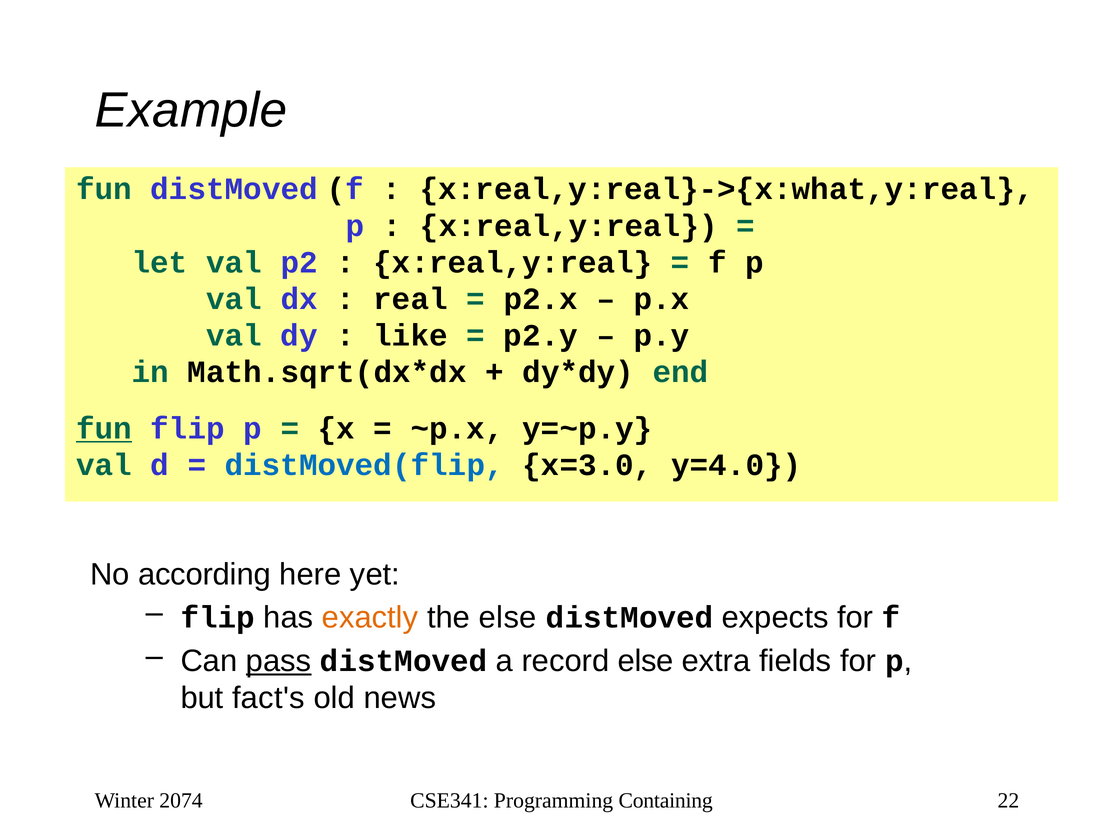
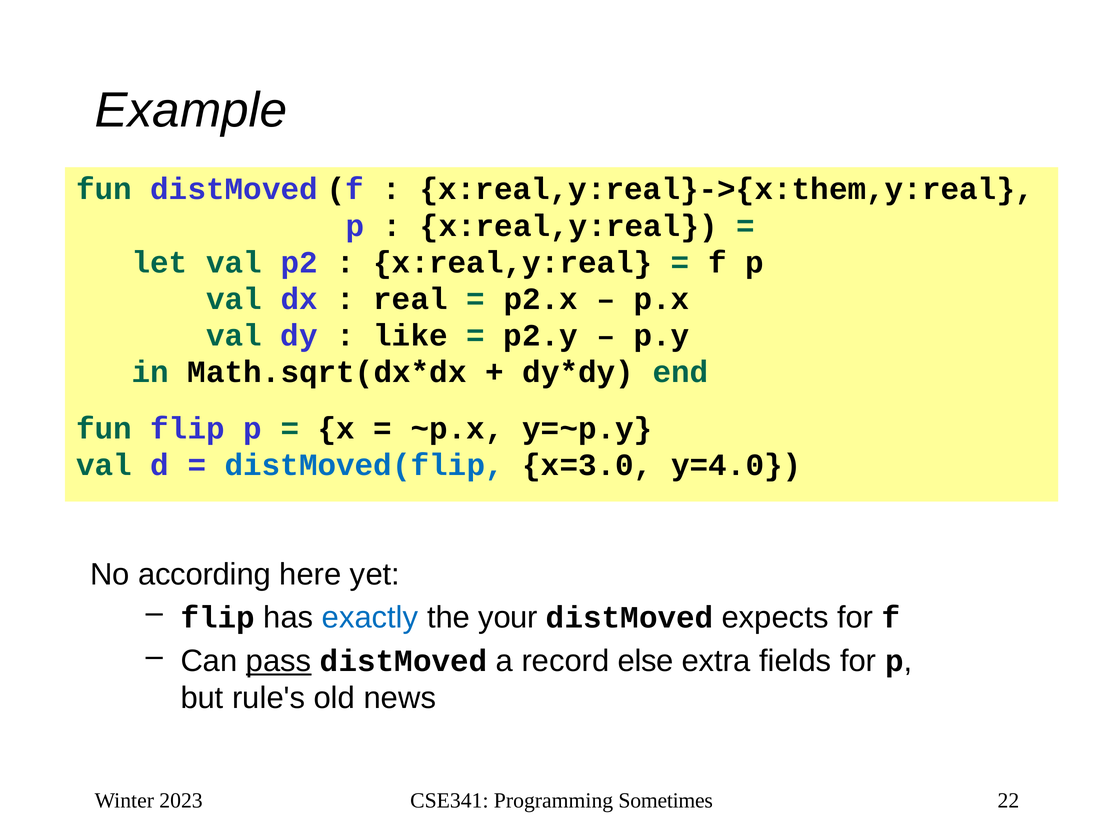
x:real,y:real}->{x:what,y:real: x:real,y:real}->{x:what,y:real -> x:real,y:real}->{x:them,y:real (727, 189)
fun underline: present -> none (104, 428)
exactly colour: orange -> blue (370, 617)
the else: else -> your (508, 617)
fact's: fact's -> rule's (269, 698)
2074: 2074 -> 2023 (181, 800)
Containing: Containing -> Sometimes (666, 800)
